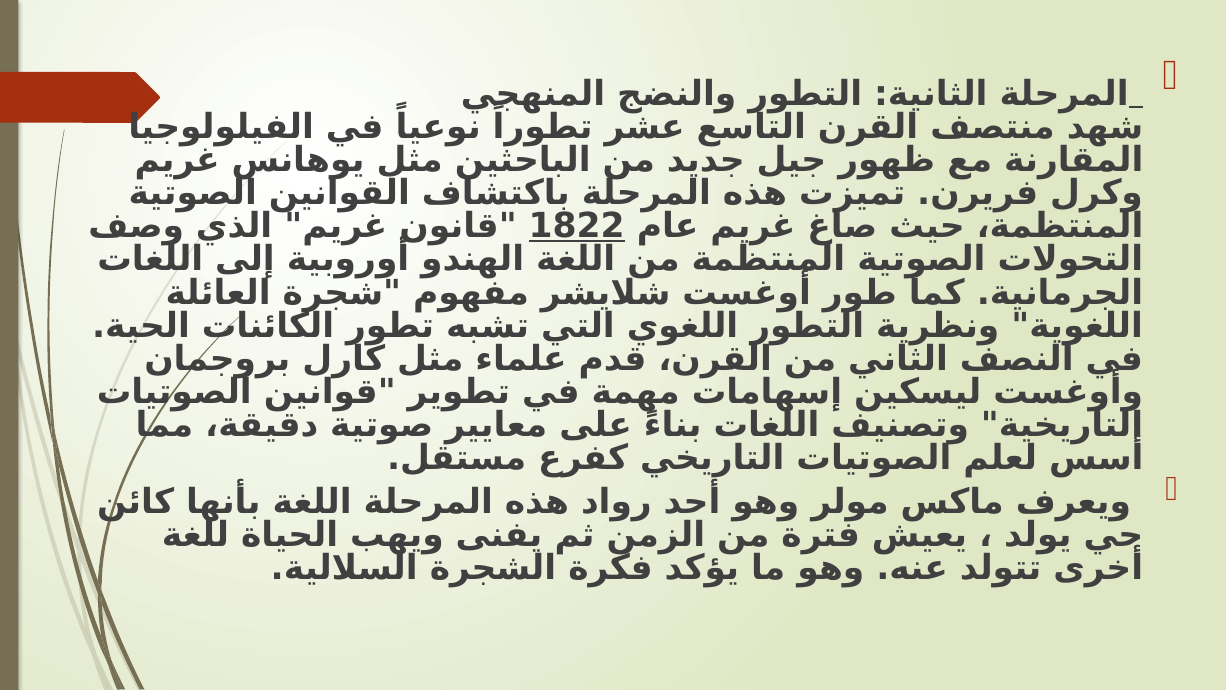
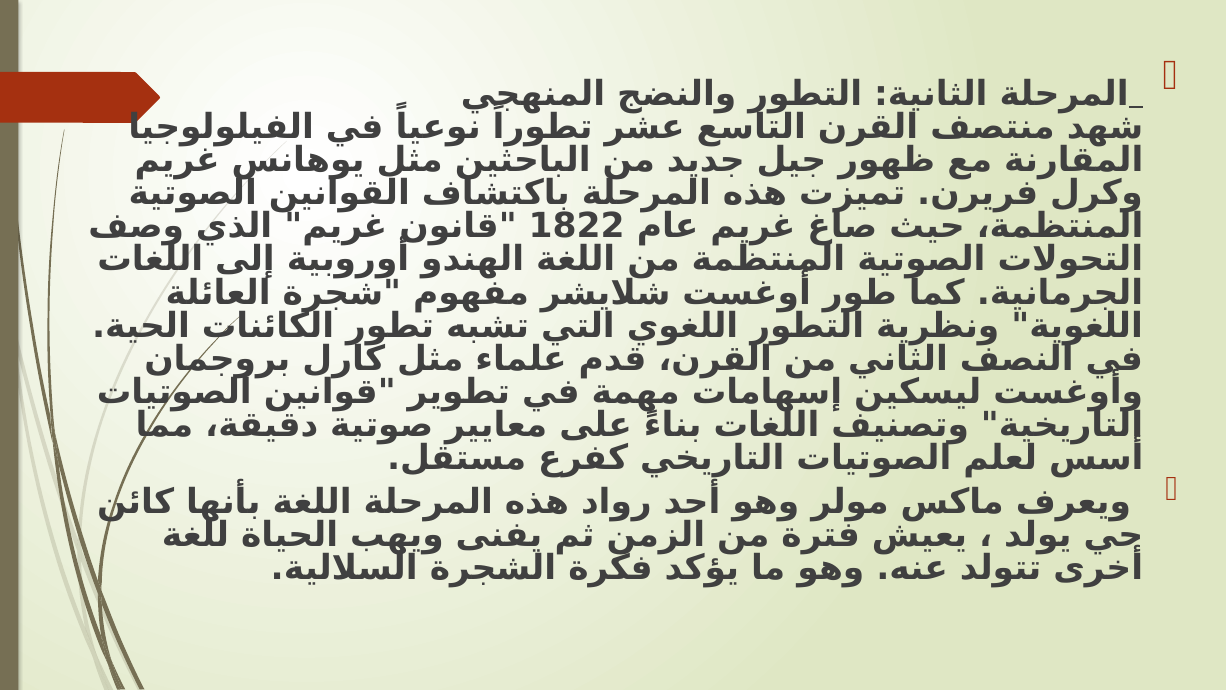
1822 underline: present -> none (577, 226)
